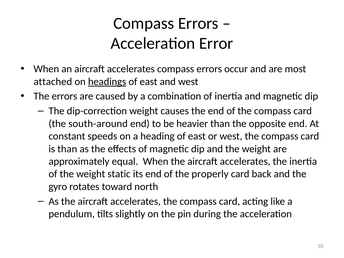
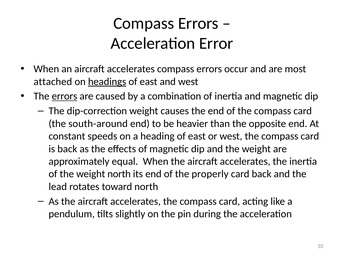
errors underline: none -> present (64, 96)
is than: than -> back (67, 149)
weight static: static -> north (119, 174)
gyro: gyro -> lead (58, 187)
